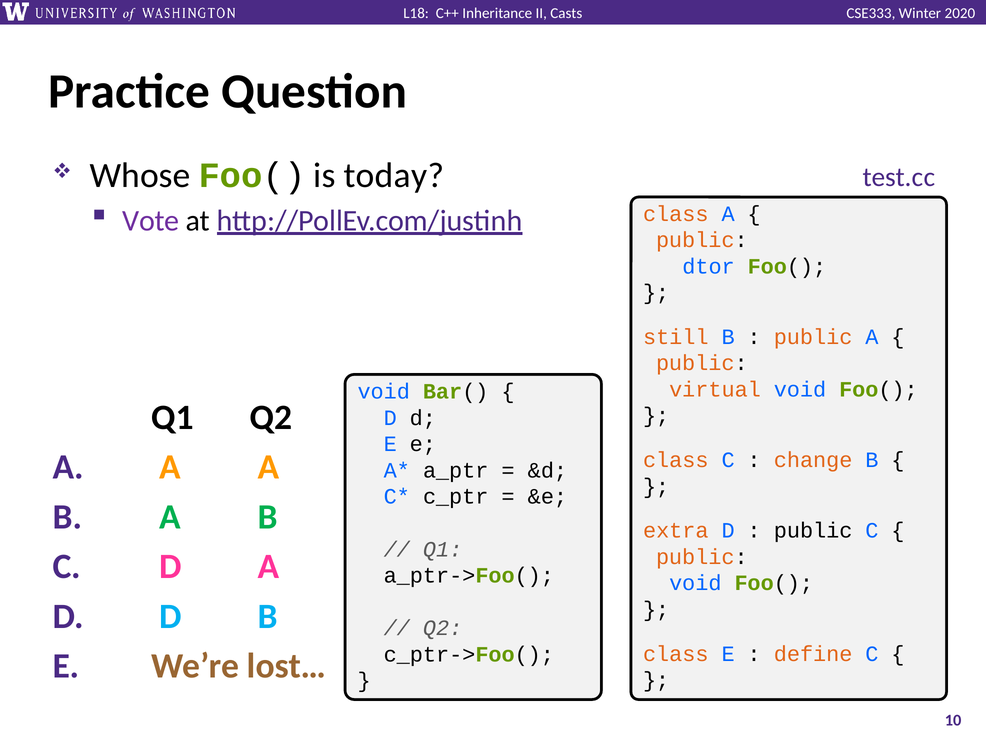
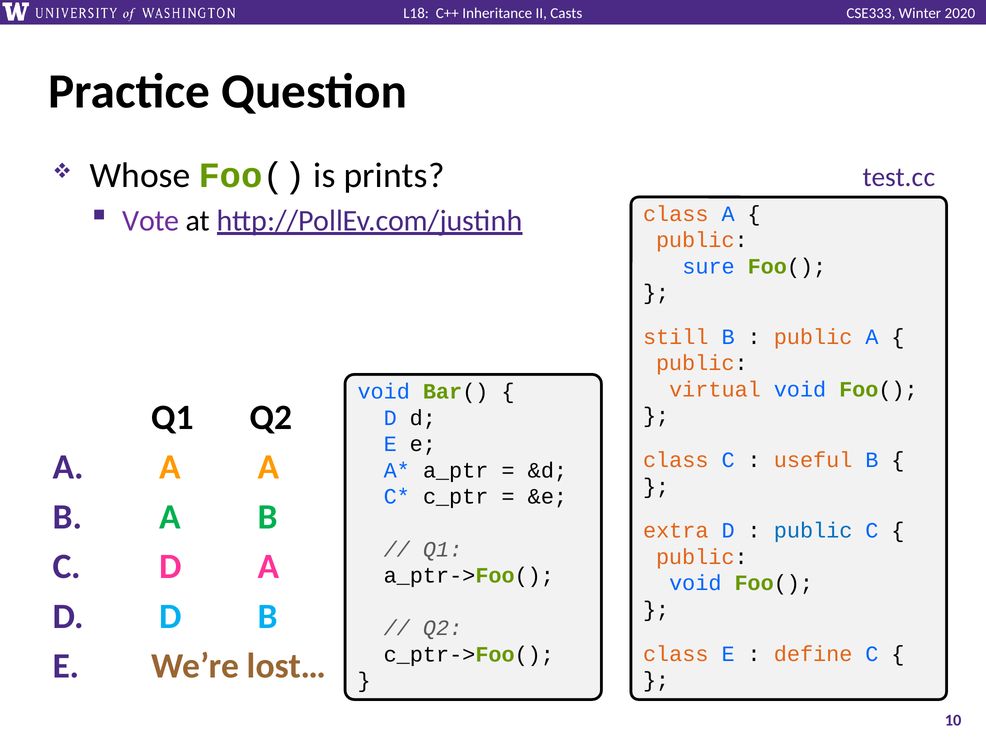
today: today -> prints (394, 176)
dtor: dtor -> sure (709, 267)
change: change -> useful (813, 460)
public colour: black -> blue (813, 531)
